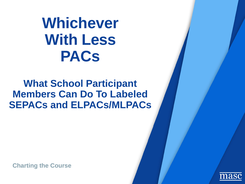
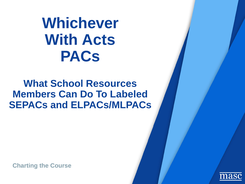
Less: Less -> Acts (99, 40)
Participant: Participant -> Resources (111, 84)
